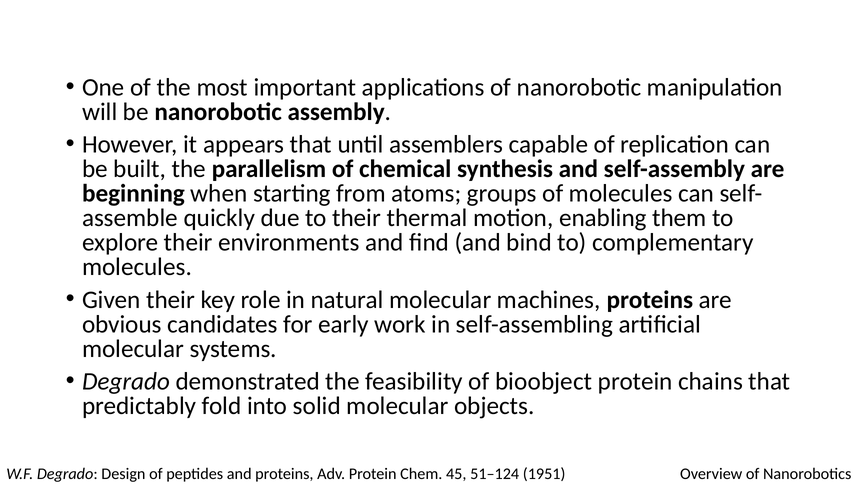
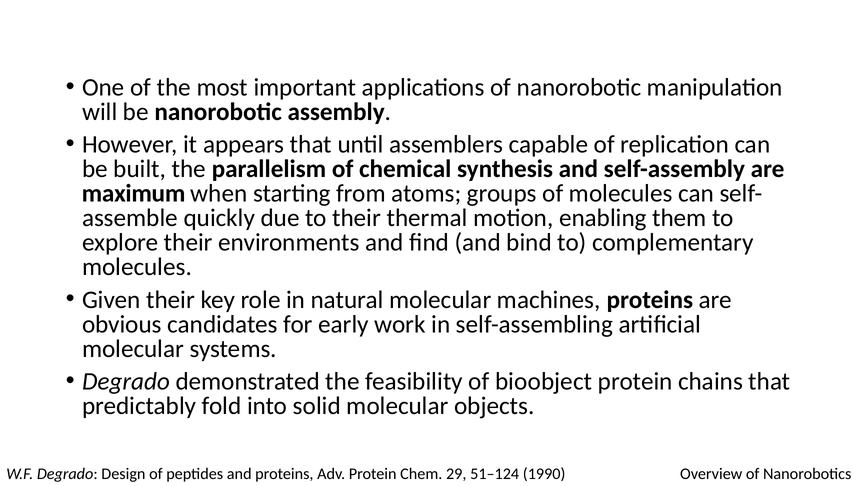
beginning: beginning -> maximum (134, 194)
45: 45 -> 29 (456, 474)
1951: 1951 -> 1990 (544, 474)
